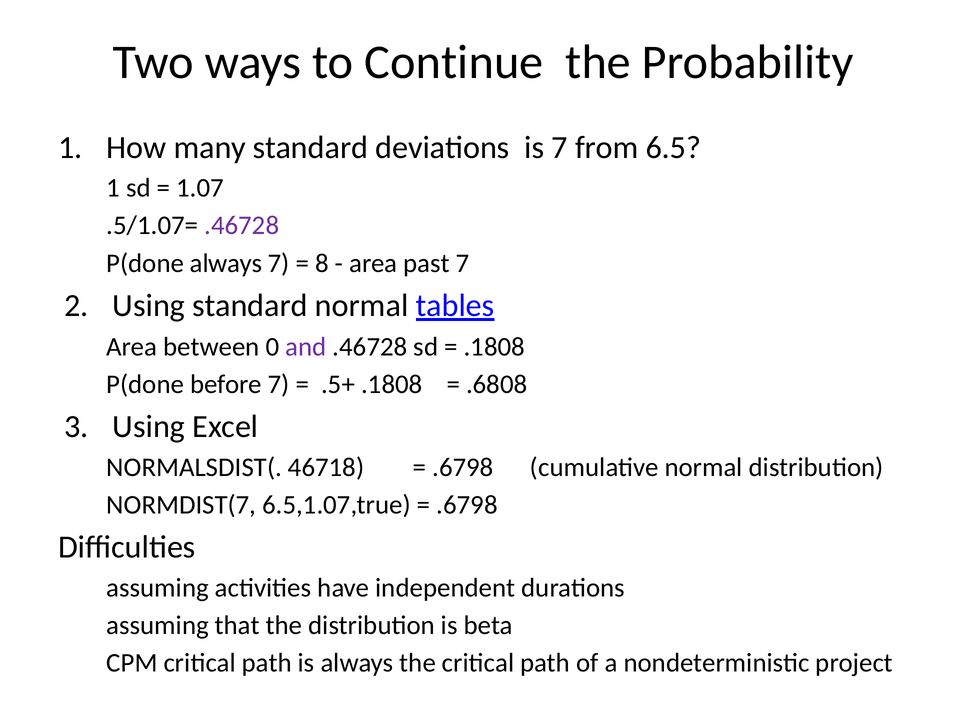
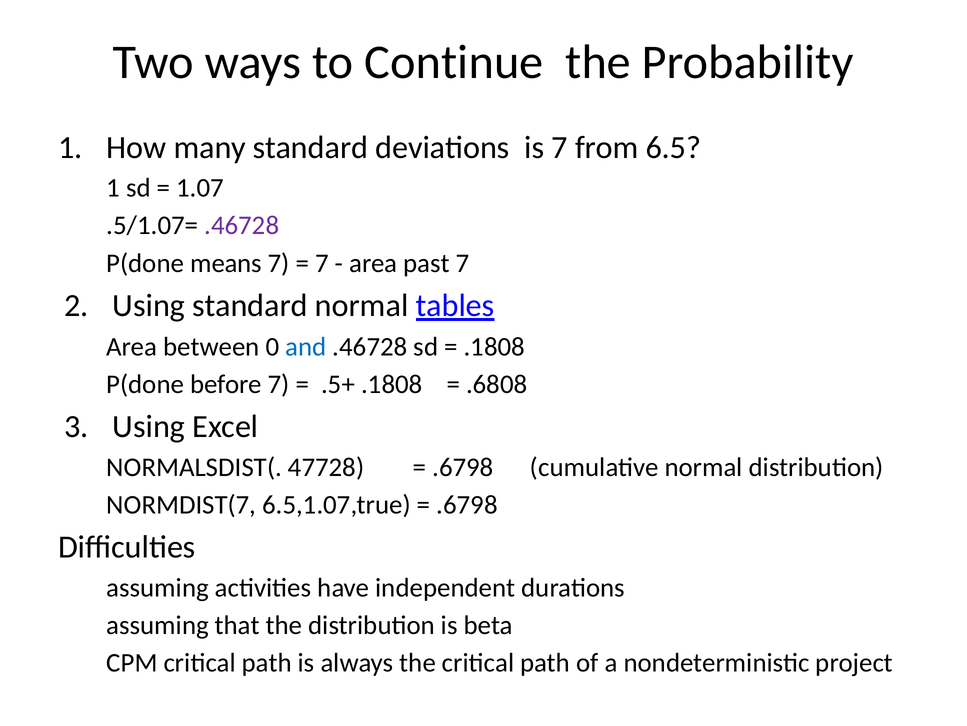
P(done always: always -> means (226, 263)
8: 8 -> 7 (322, 263)
and colour: purple -> blue (306, 346)
46718: 46718 -> 47728 (326, 467)
